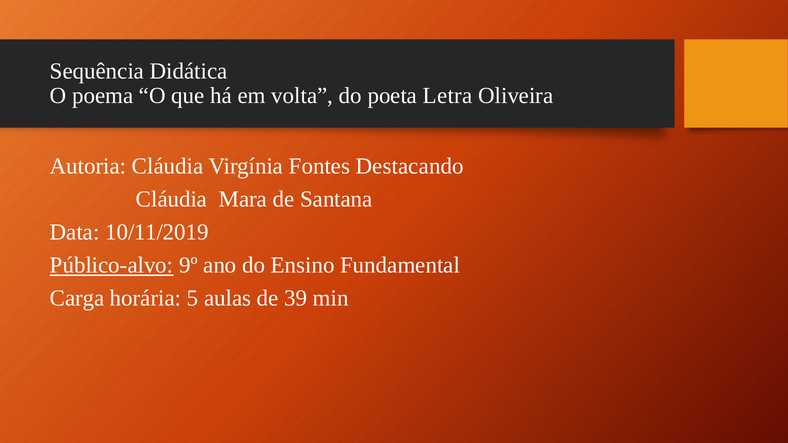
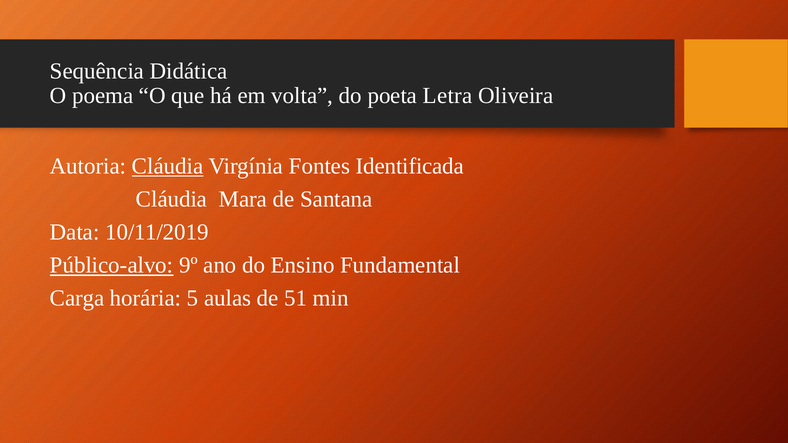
Cláudia underline: none -> present (168, 166)
Destacando: Destacando -> Identificada (410, 166)
39: 39 -> 51 (296, 298)
